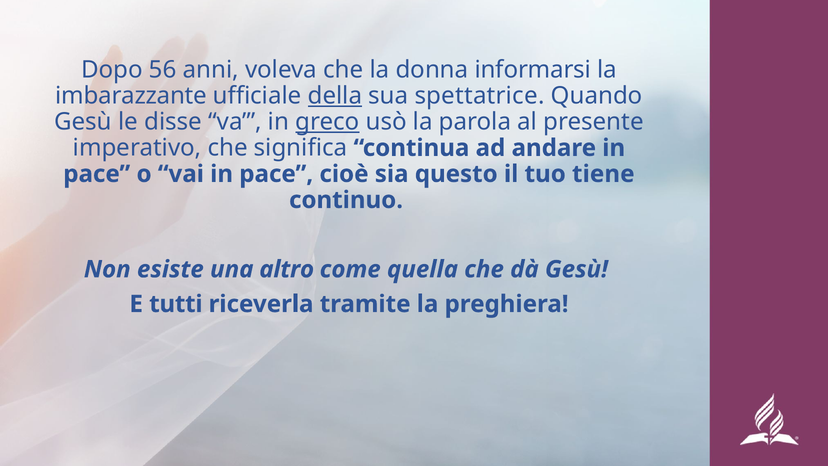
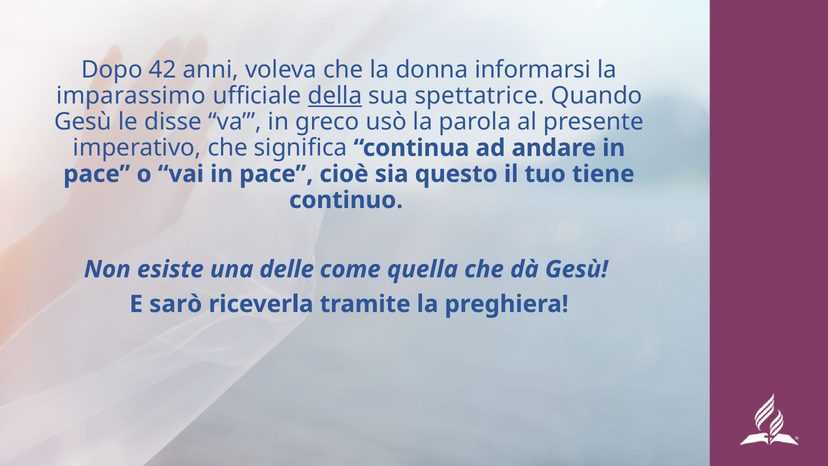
56: 56 -> 42 (163, 70)
imbarazzante: imbarazzante -> imparassimo (131, 96)
greco underline: present -> none (327, 122)
altro: altro -> delle (287, 269)
tutti: tutti -> sarò (176, 304)
